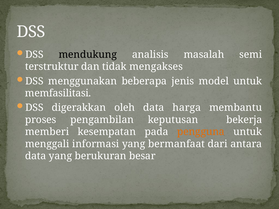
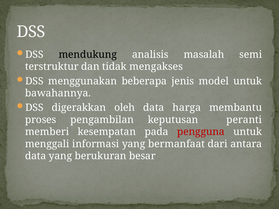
memfasilitasi: memfasilitasi -> bawahannya (58, 93)
bekerja: bekerja -> peranti (244, 120)
pengguna colour: orange -> red (201, 132)
